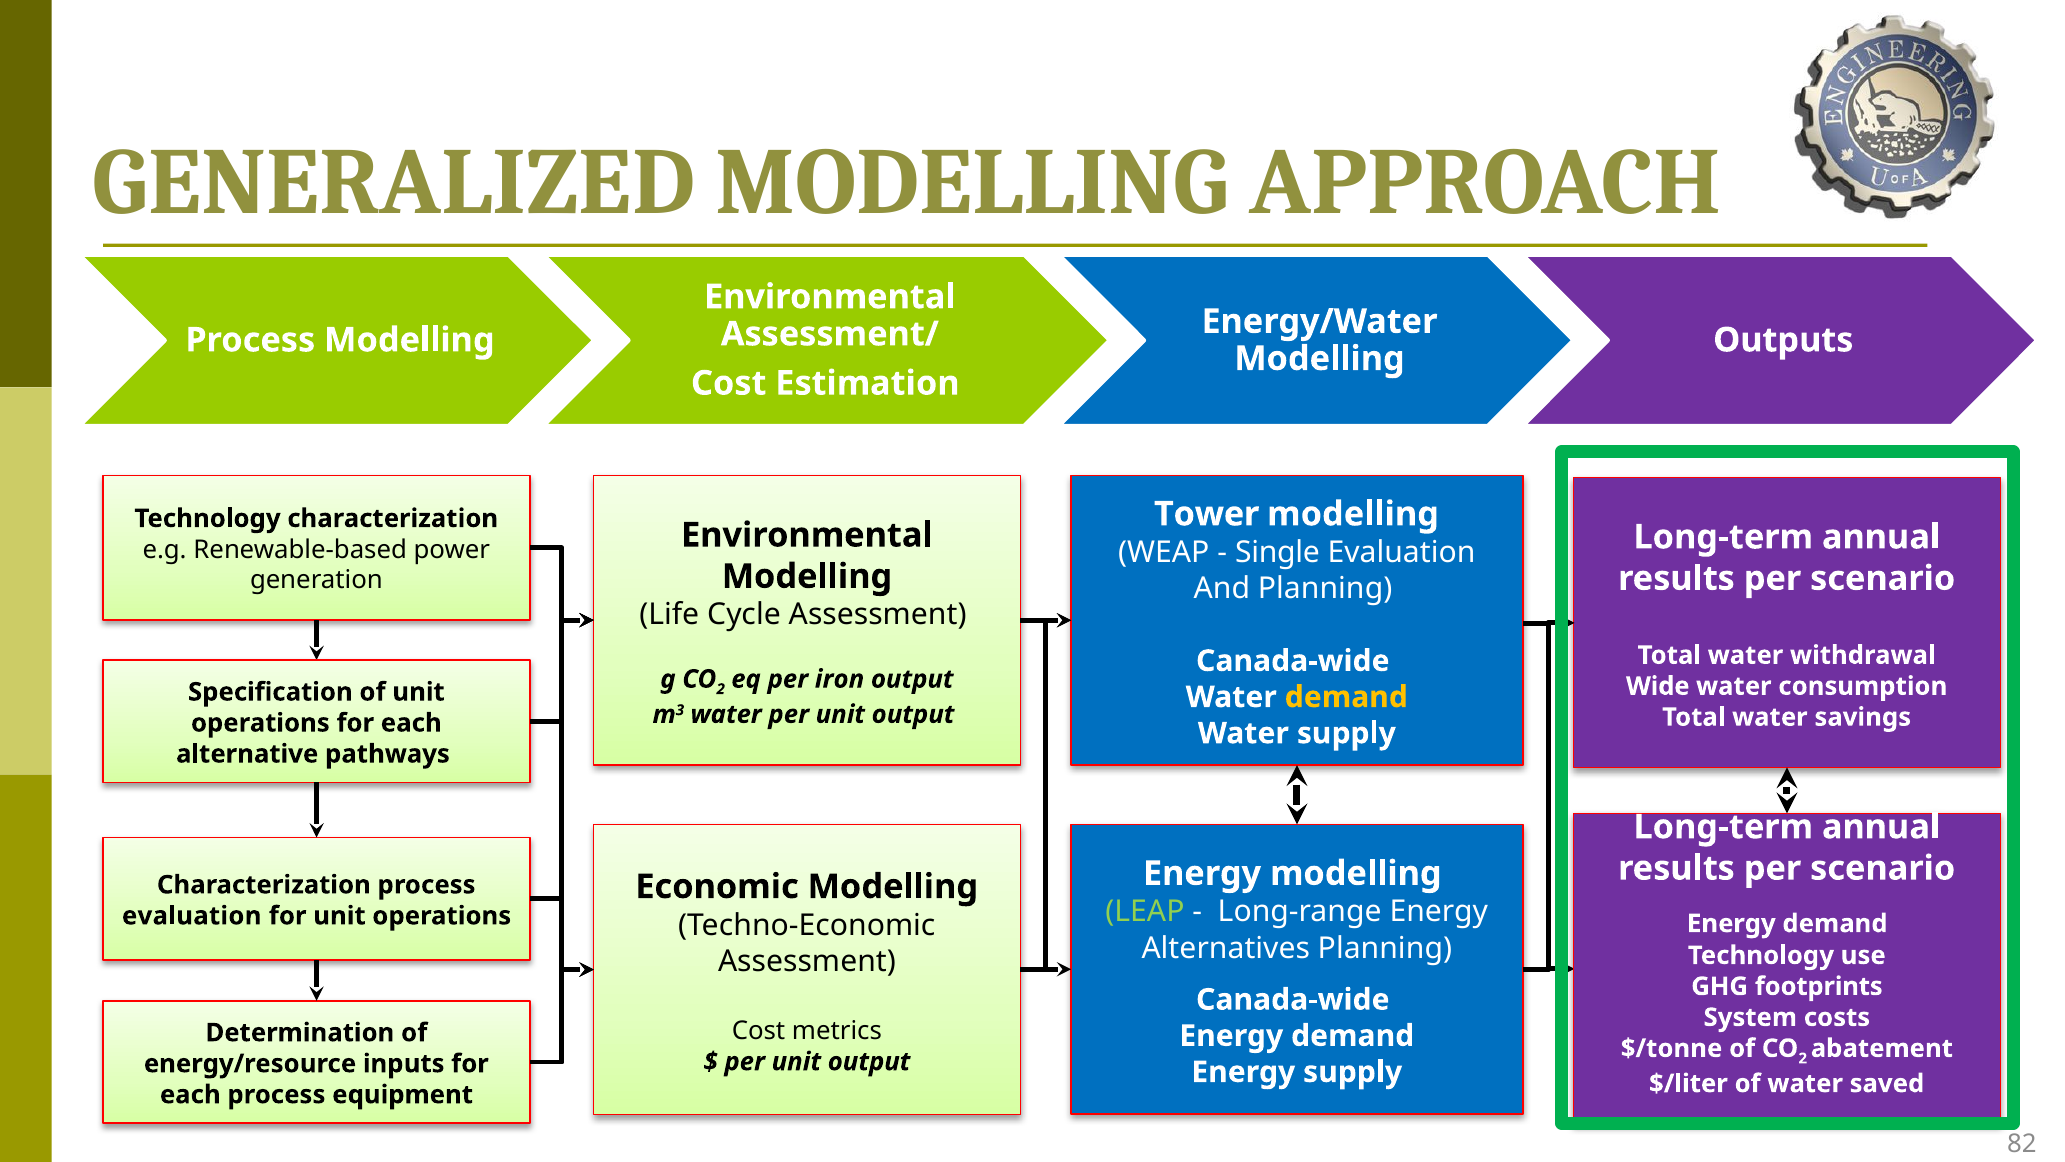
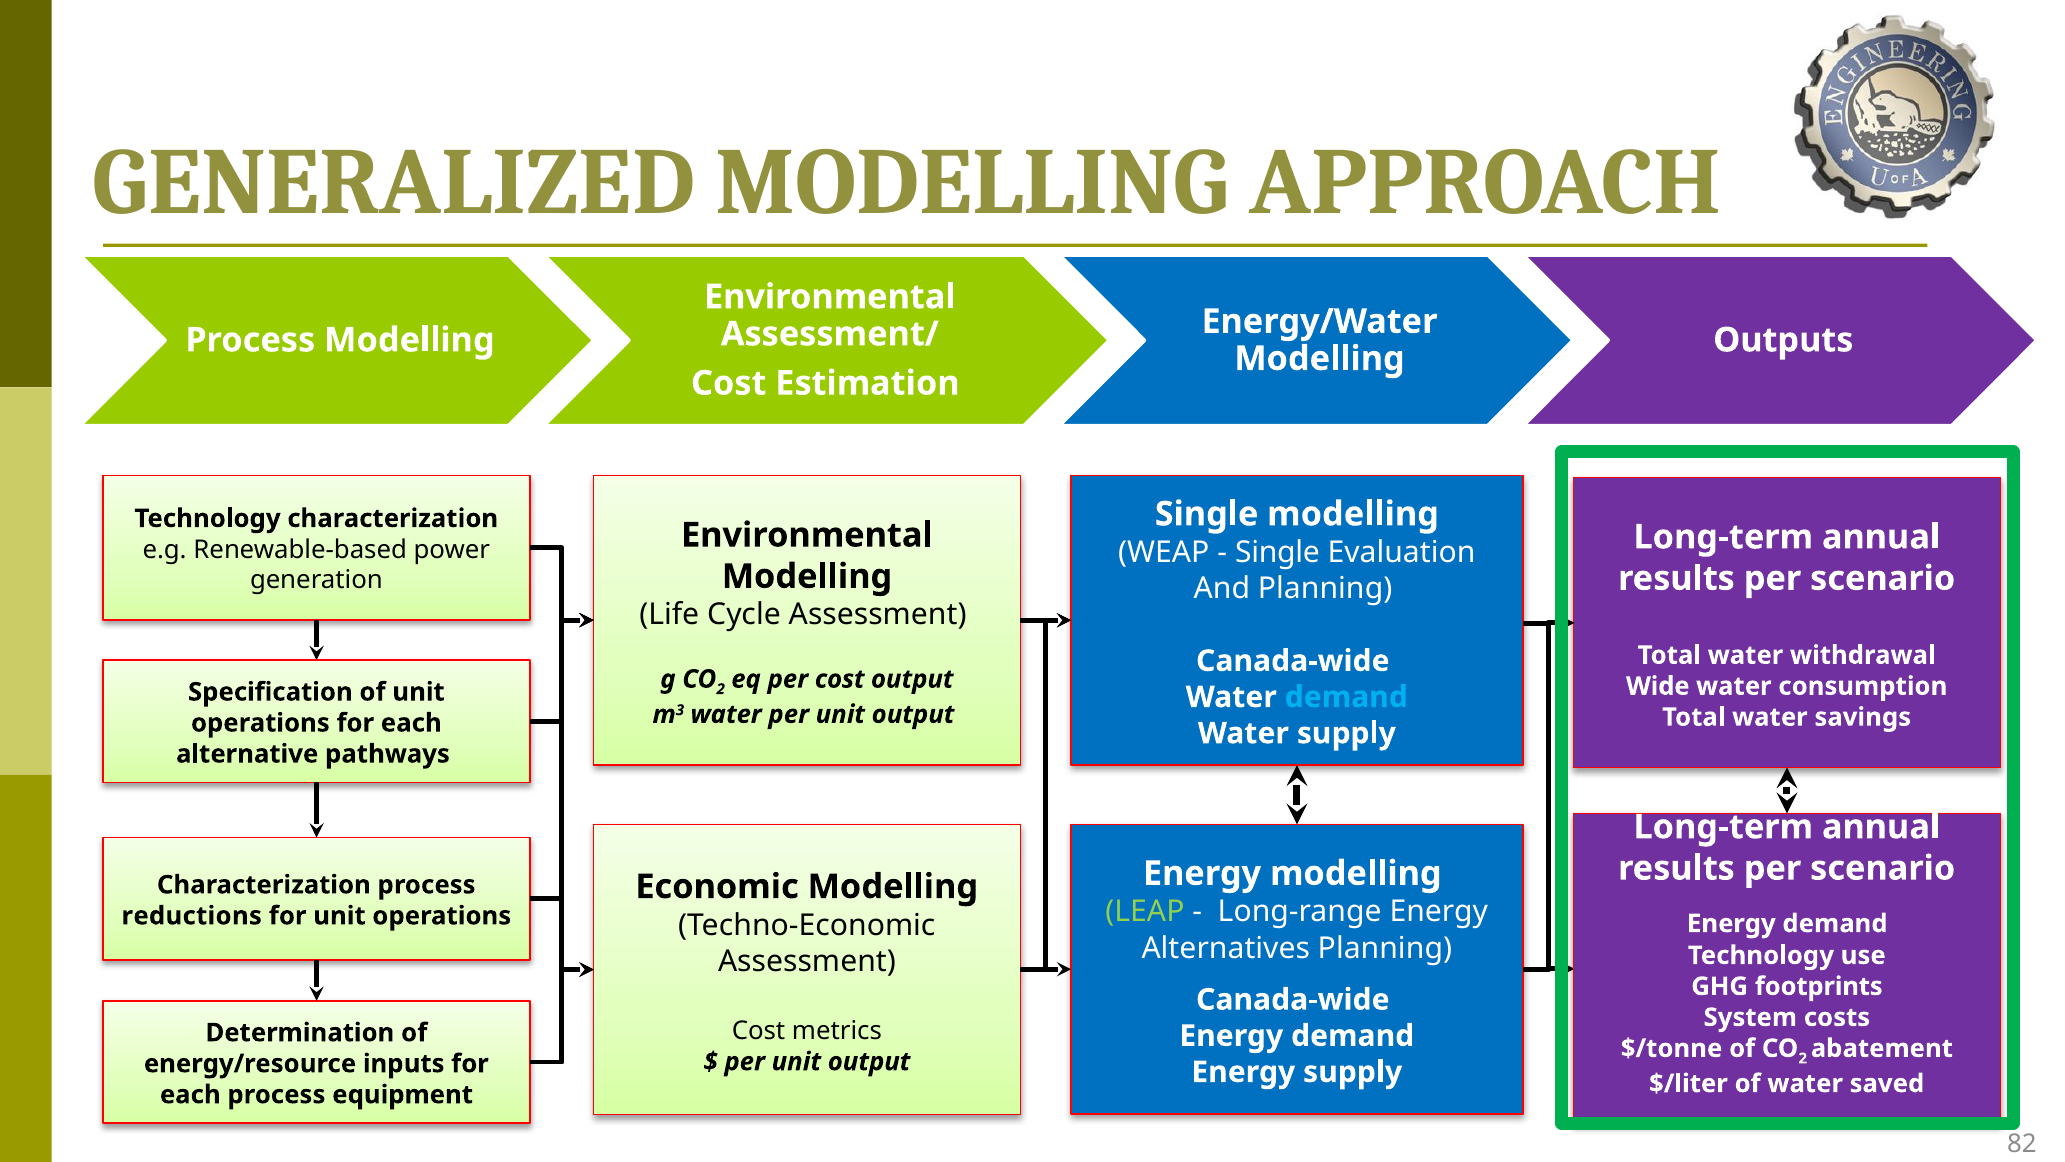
Tower: Tower -> Single (1207, 514)
per iron: iron -> cost (840, 679)
demand colour: yellow -> light blue (1346, 697)
evaluation: evaluation -> reductions (192, 916)
